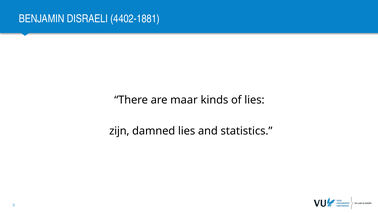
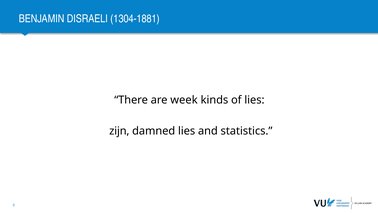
4402-1881: 4402-1881 -> 1304-1881 (135, 19)
maar: maar -> week (184, 100)
